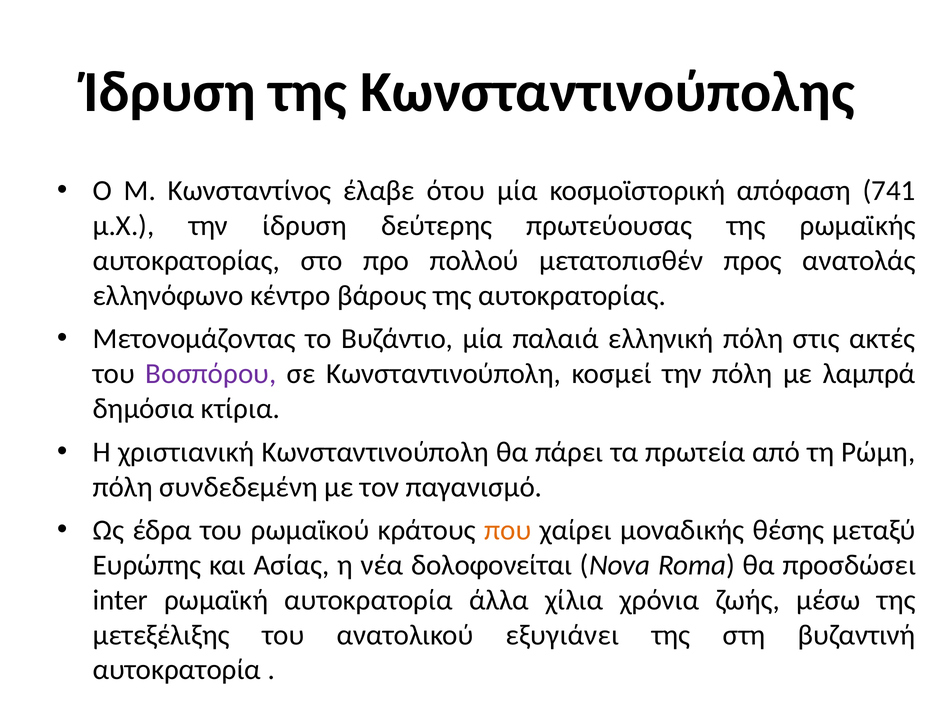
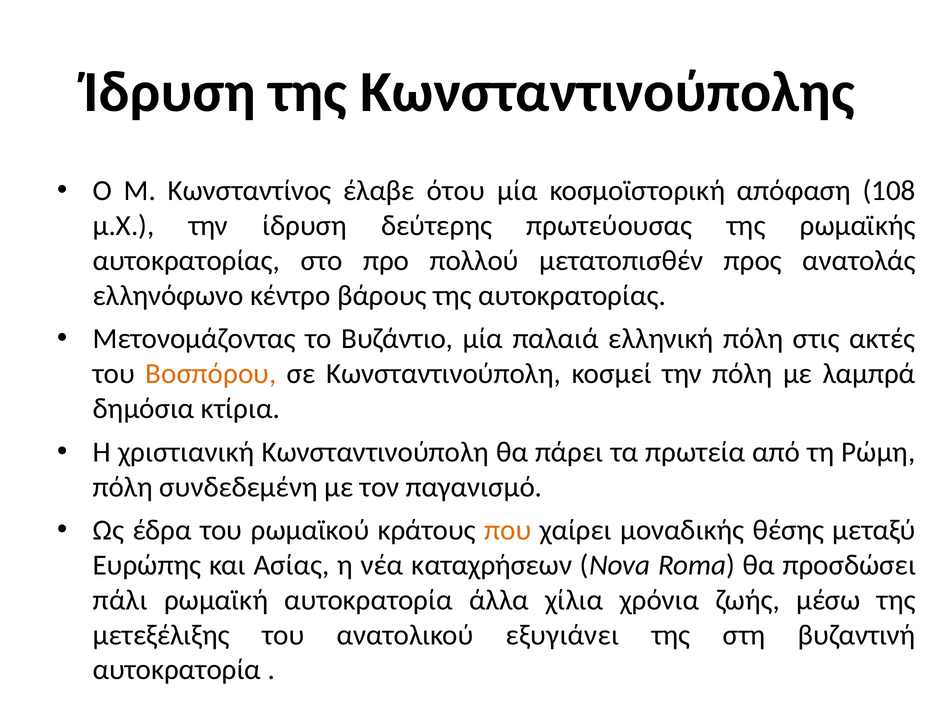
741: 741 -> 108 (889, 191)
Βοσπόρου colour: purple -> orange (211, 374)
δολοφονείται: δολοφονείται -> καταχρήσεων (492, 565)
inter: inter -> πάλι (120, 600)
